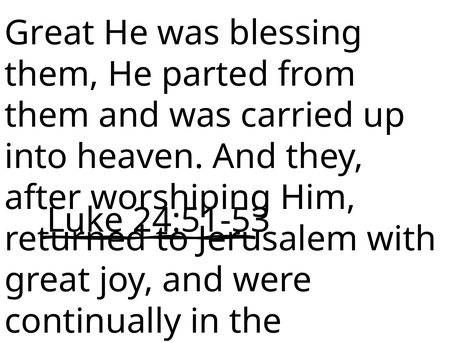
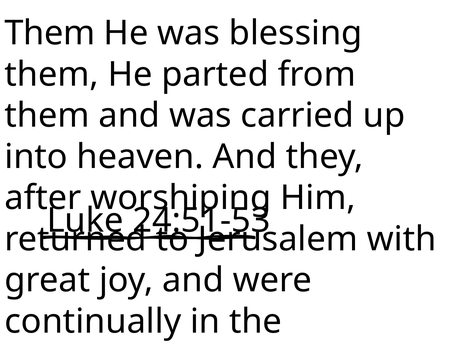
Great: Great -> Them (50, 33)
